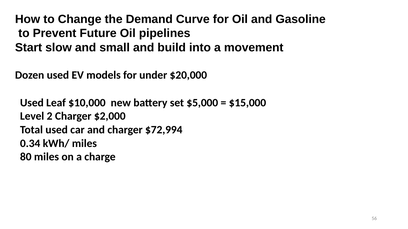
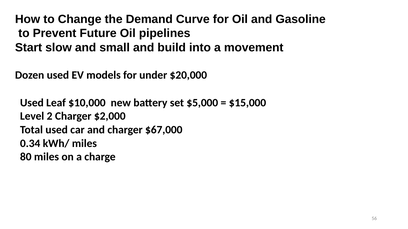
$72,994: $72,994 -> $67,000 (164, 130)
